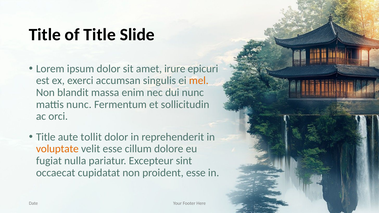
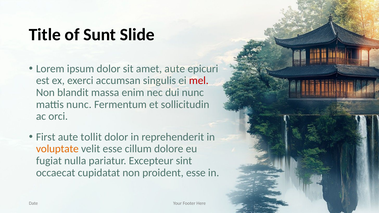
of Title: Title -> Sunt (100, 35)
amet irure: irure -> aute (175, 69)
mel colour: orange -> red (199, 81)
Title: Title -> First (46, 137)
